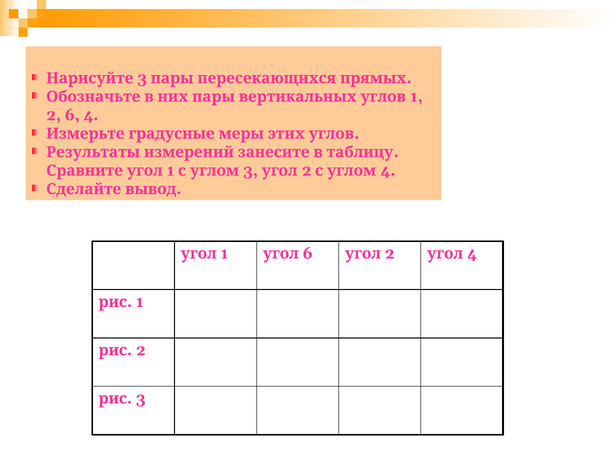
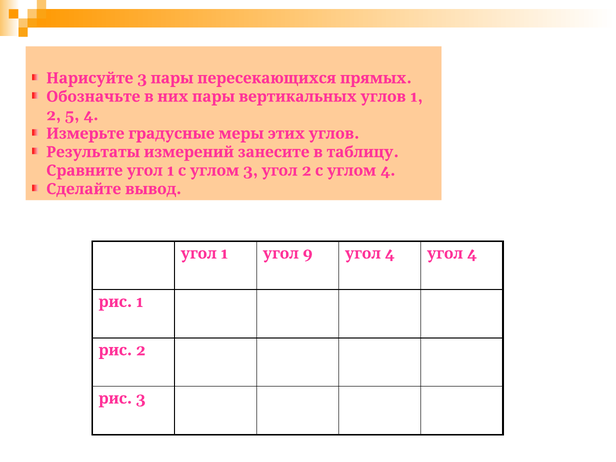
2 6: 6 -> 5 (72, 115)
угол 6: 6 -> 9 (308, 254)
2: 2 -> 4 (390, 254)
